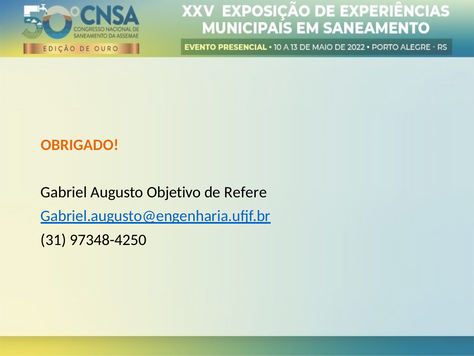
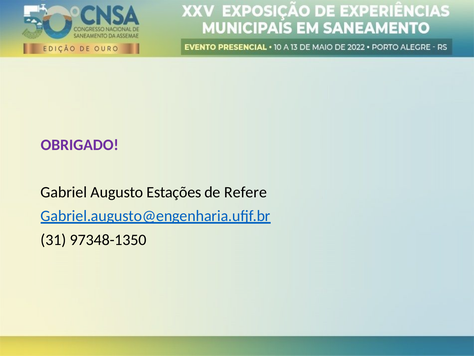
OBRIGADO colour: orange -> purple (80, 145)
Objetivo: Objetivo -> Estações (174, 192)
97348-4250: 97348-4250 -> 97348-1350 (108, 240)
